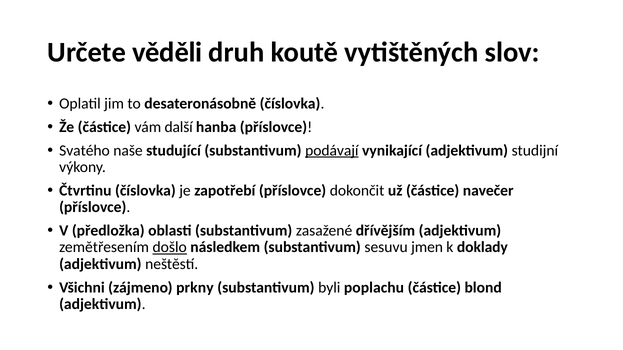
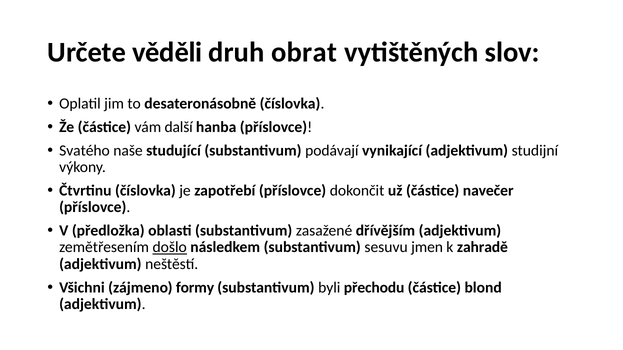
koutě: koutě -> obrat (304, 52)
podávají underline: present -> none (332, 151)
doklady: doklady -> zahradě (482, 248)
prkny: prkny -> formy (195, 288)
poplachu: poplachu -> přechodu (374, 288)
